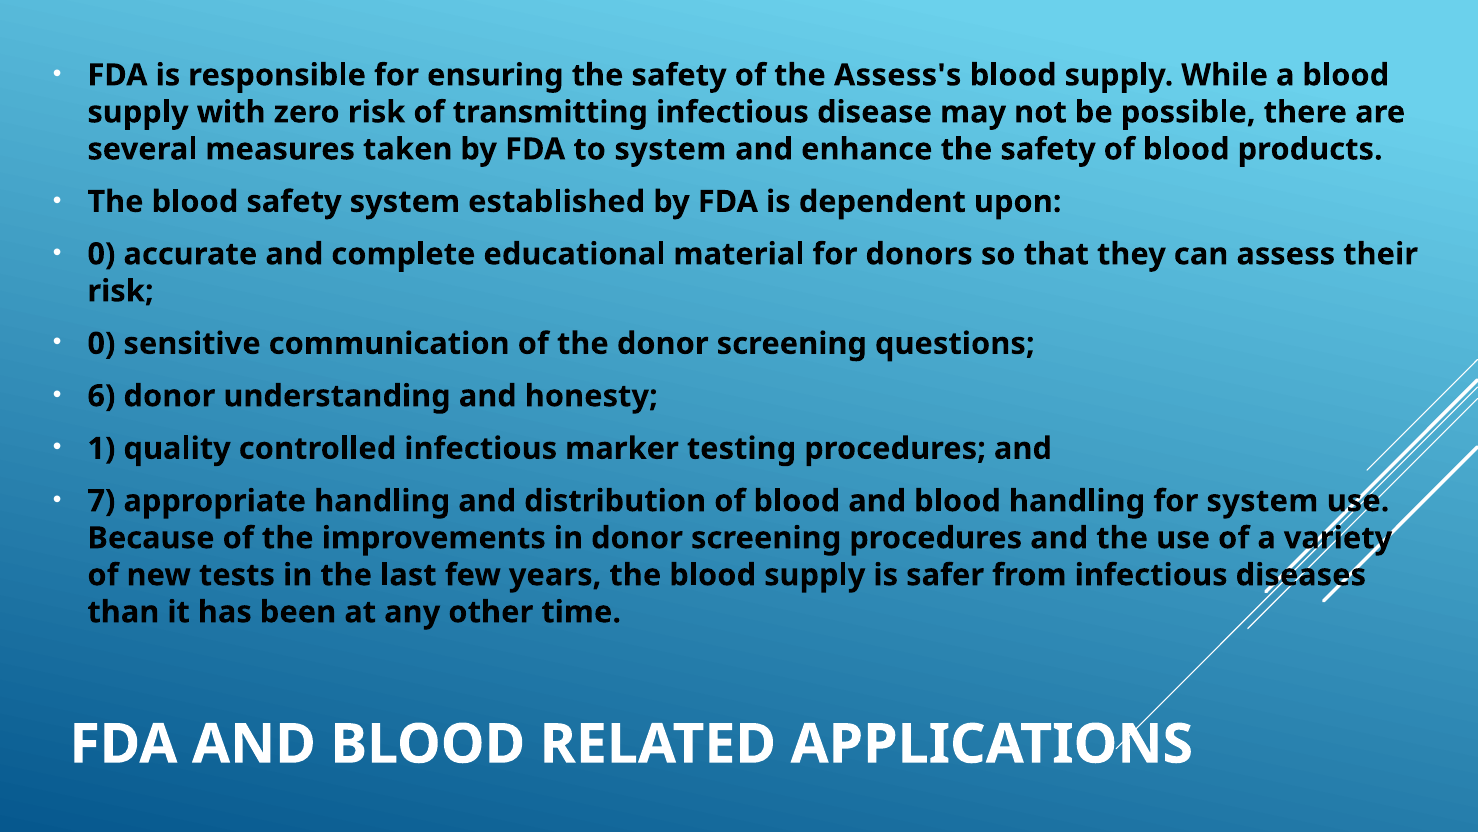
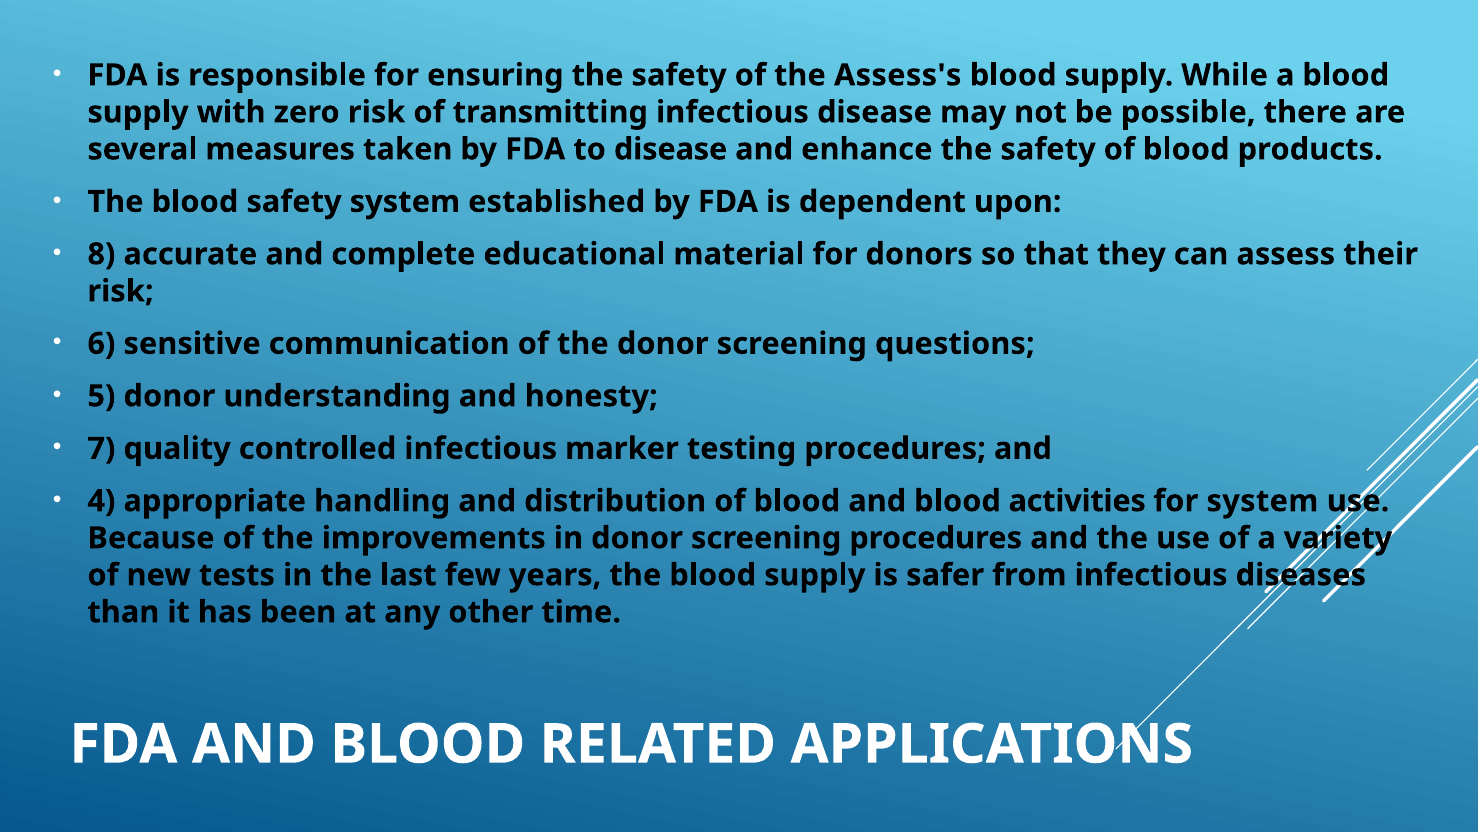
to system: system -> disease (671, 149)
0: 0 -> 8 (101, 254)
0: 0 -> 6 (101, 343)
6: 6 -> 5 (101, 396)
1: 1 -> 7 (101, 448)
7: 7 -> 4 (101, 501)
blood handling: handling -> activities (1077, 501)
